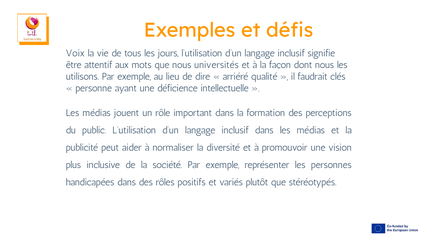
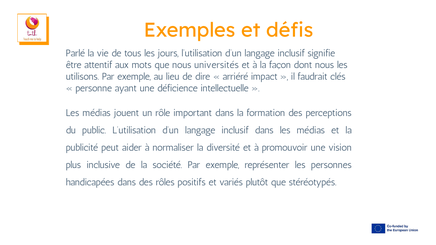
Voix: Voix -> Parlé (75, 53)
qualité: qualité -> impact (264, 77)
